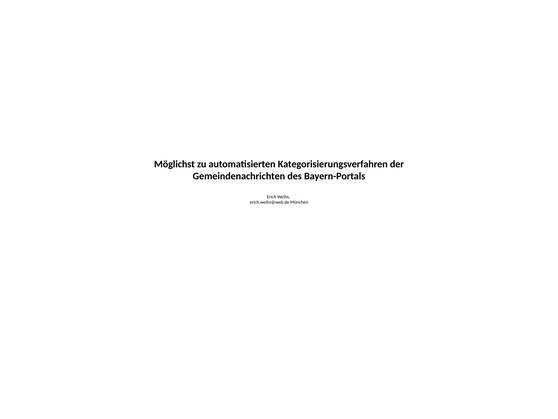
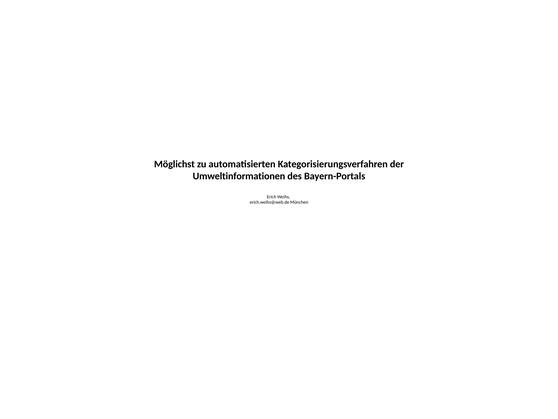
Gemeindenachrichten: Gemeindenachrichten -> Umweltinformationen (239, 176)
